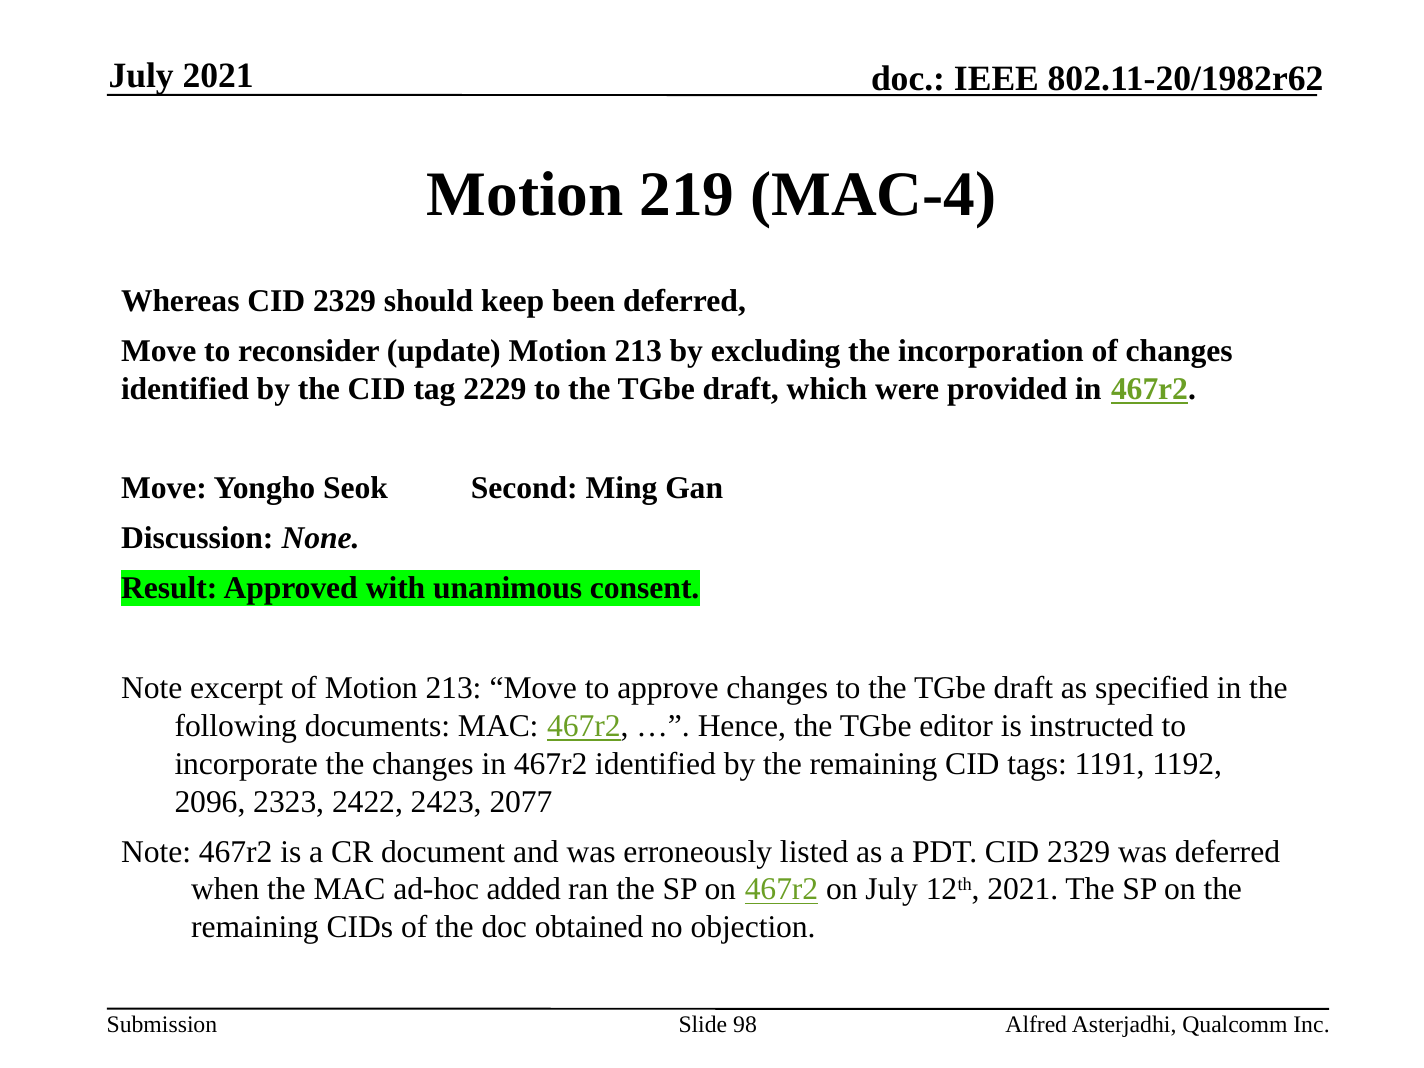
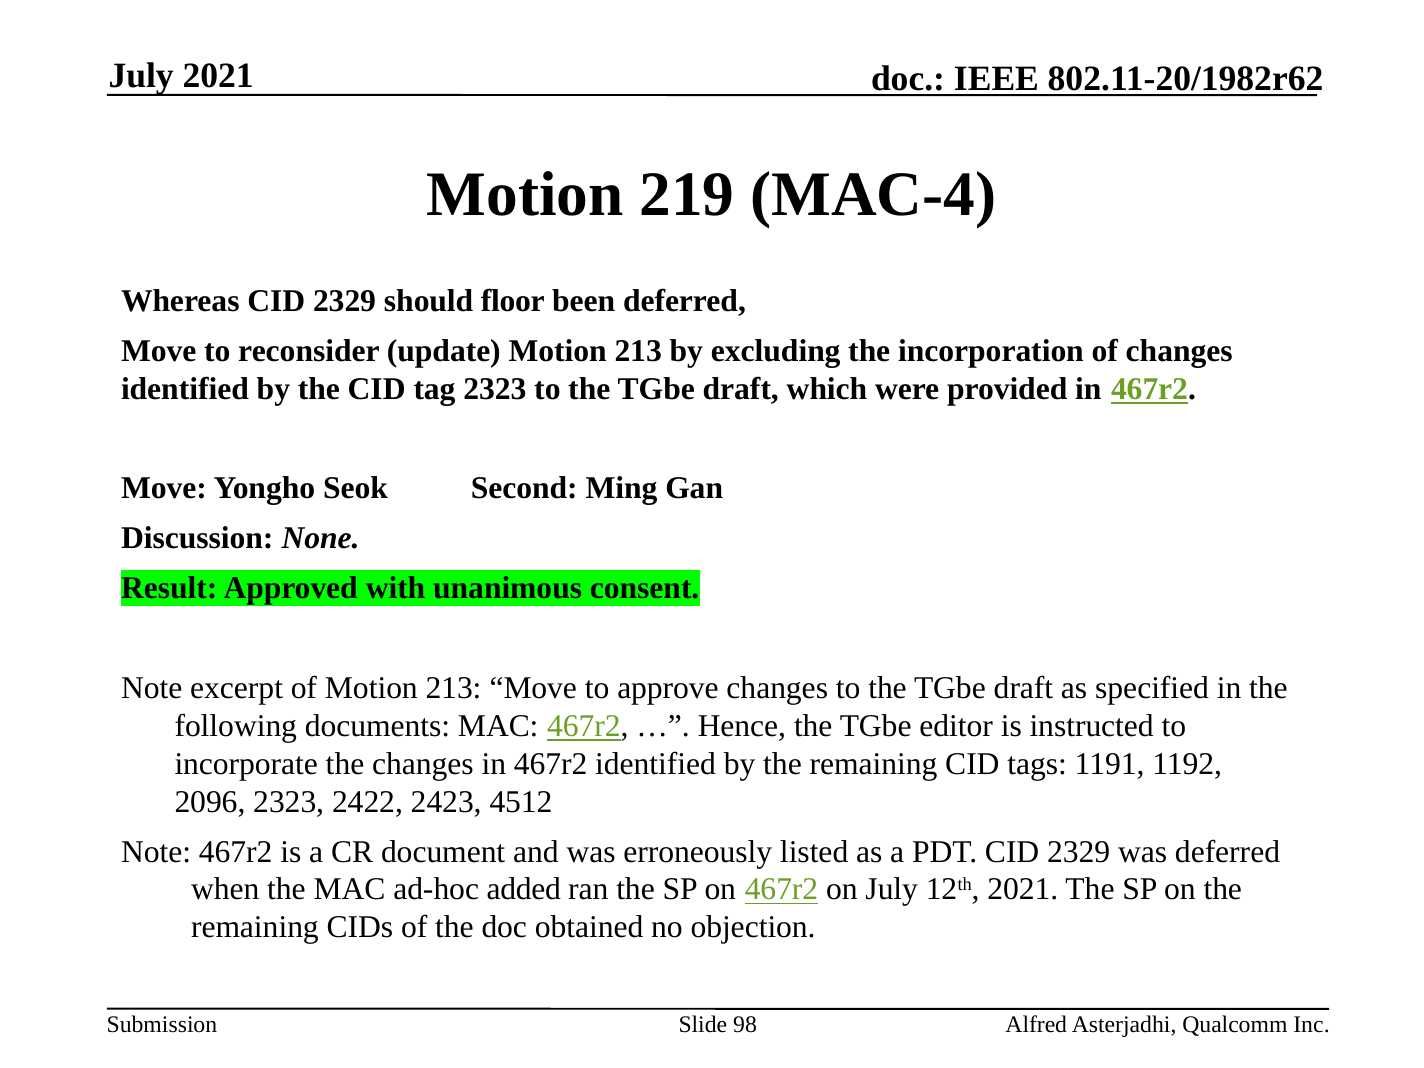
keep: keep -> floor (513, 301)
tag 2229: 2229 -> 2323 (495, 389)
2077: 2077 -> 4512 (521, 802)
